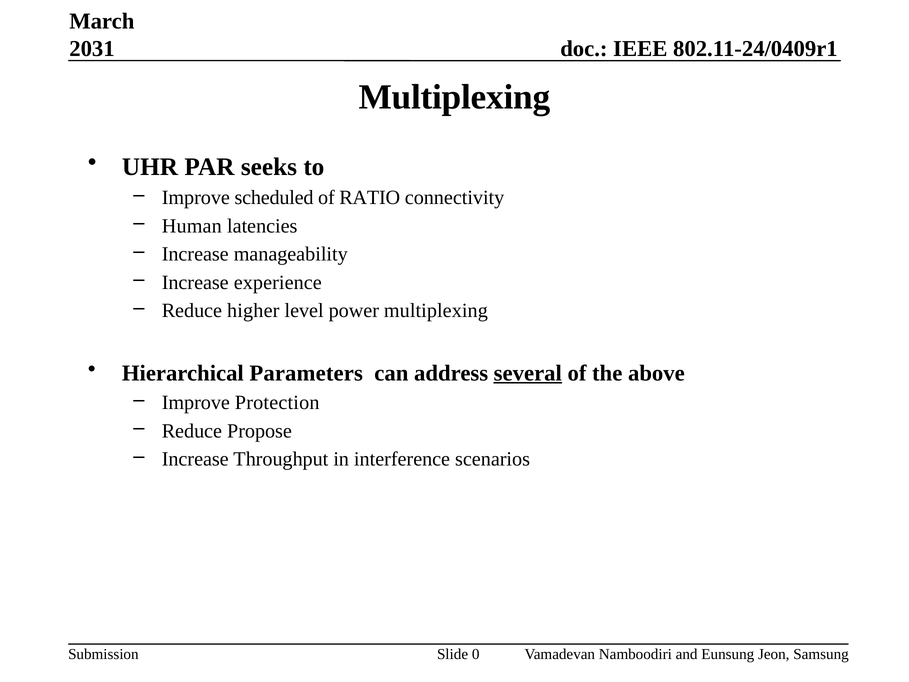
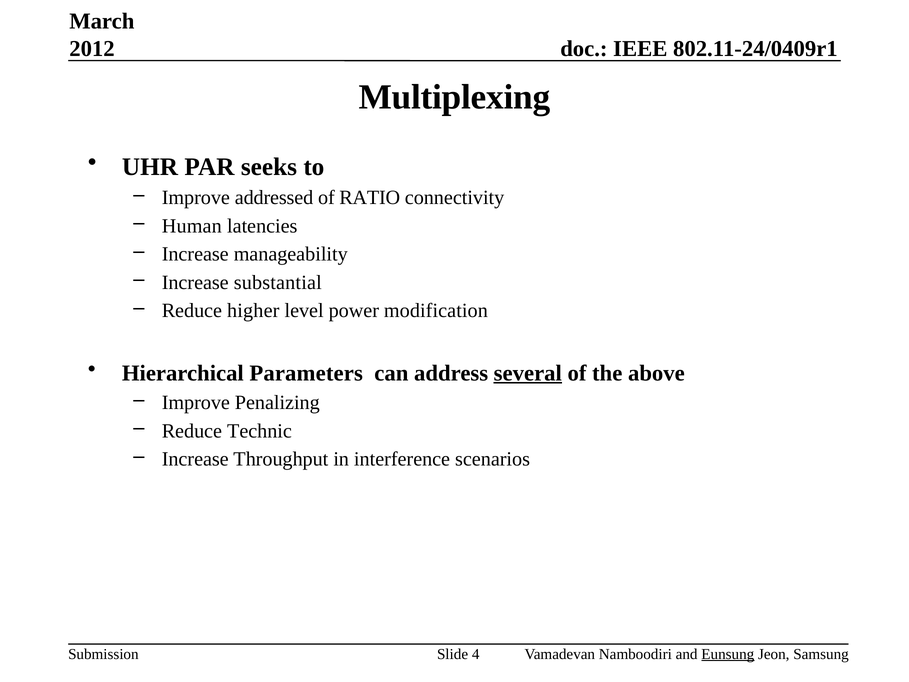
2031: 2031 -> 2012 (92, 49)
scheduled: scheduled -> addressed (274, 198)
experience: experience -> substantial (278, 282)
power multiplexing: multiplexing -> modification (436, 311)
Protection: Protection -> Penalizing (277, 403)
Propose: Propose -> Technic (259, 431)
0: 0 -> 4 (476, 654)
Eunsung underline: none -> present (728, 654)
